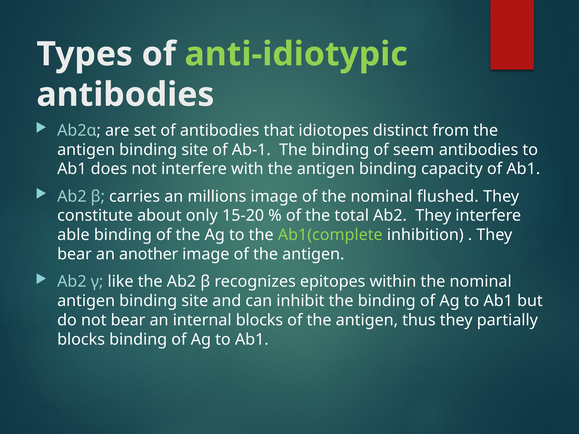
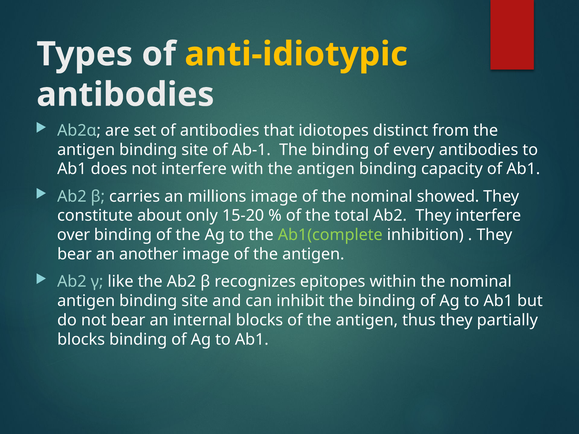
anti-idiotypic colour: light green -> yellow (296, 54)
seem: seem -> every (414, 150)
flushed: flushed -> showed (448, 196)
able: able -> over (74, 235)
